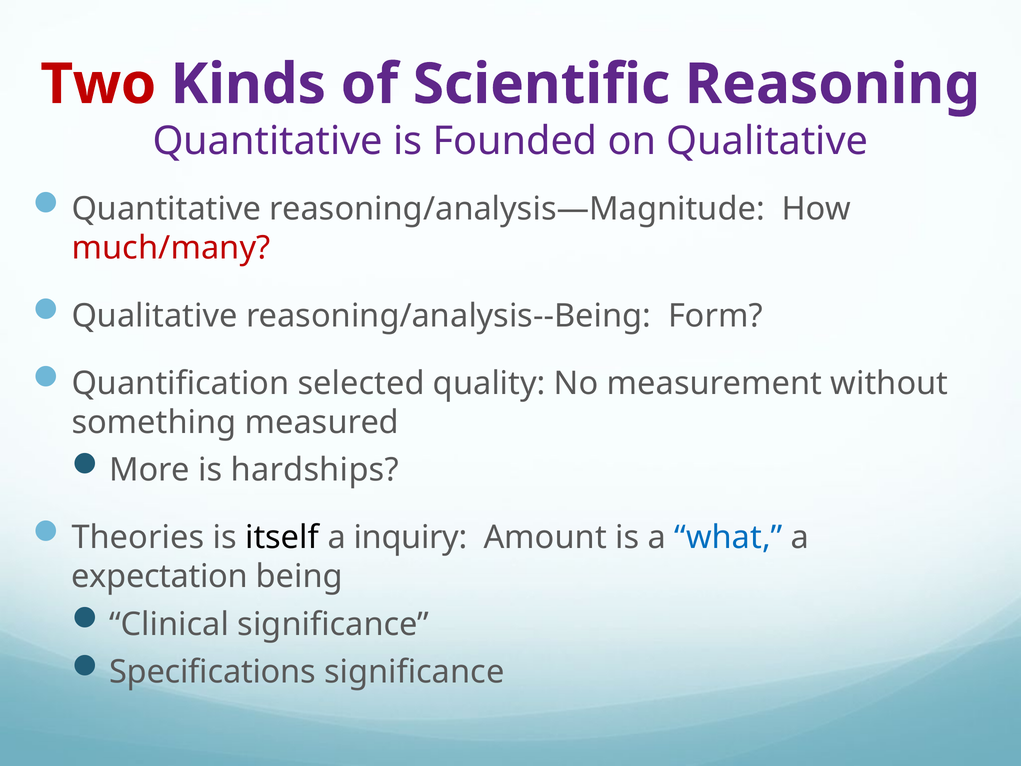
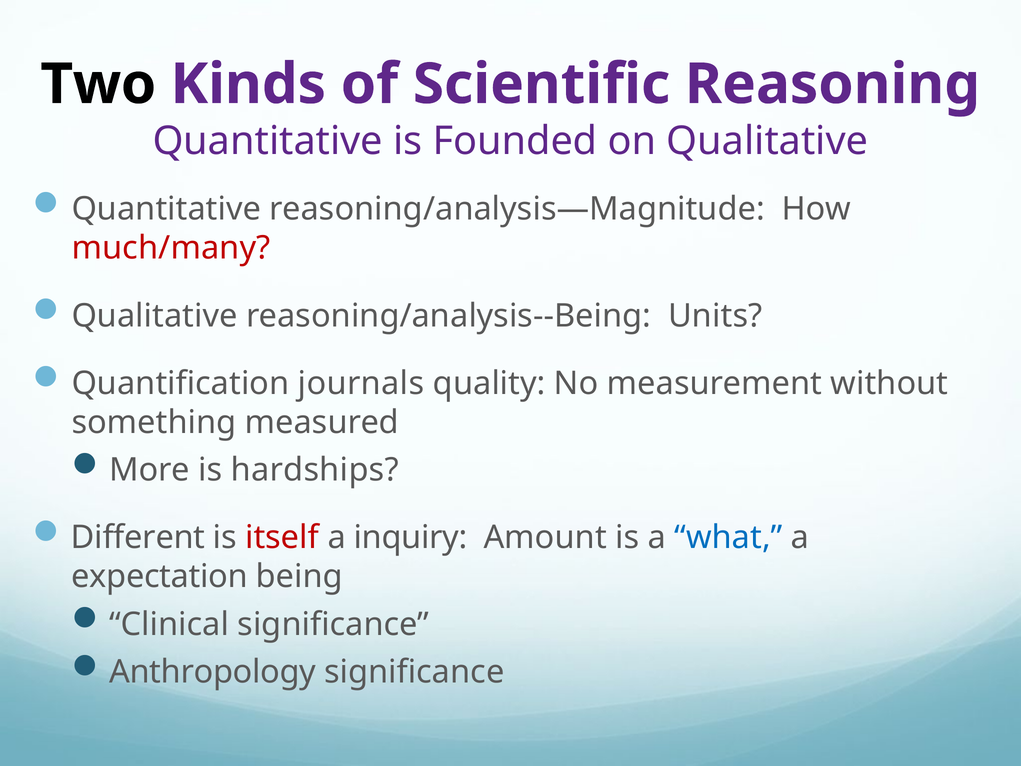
Two colour: red -> black (98, 84)
Form: Form -> Units (715, 316)
selected: selected -> journals (361, 383)
Theories: Theories -> Different (138, 537)
itself colour: black -> red (282, 537)
Specifications: Specifications -> Anthropology (213, 672)
